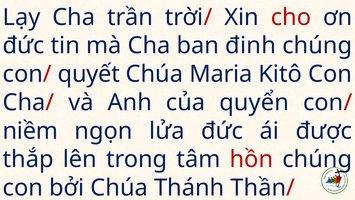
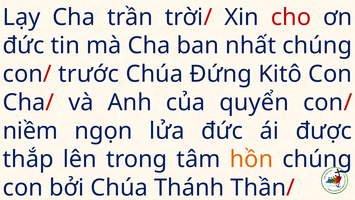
đinh: đinh -> nhất (251, 46)
quyết: quyết -> trước (89, 74)
Maria: Maria -> Đứng (221, 74)
hồn colour: red -> orange (251, 159)
